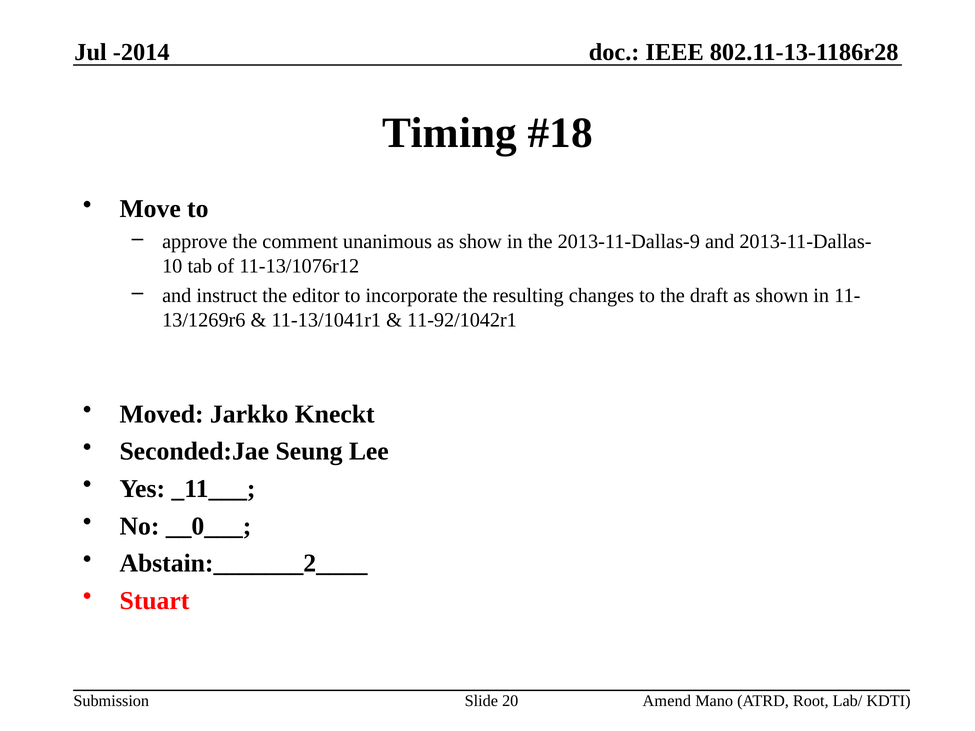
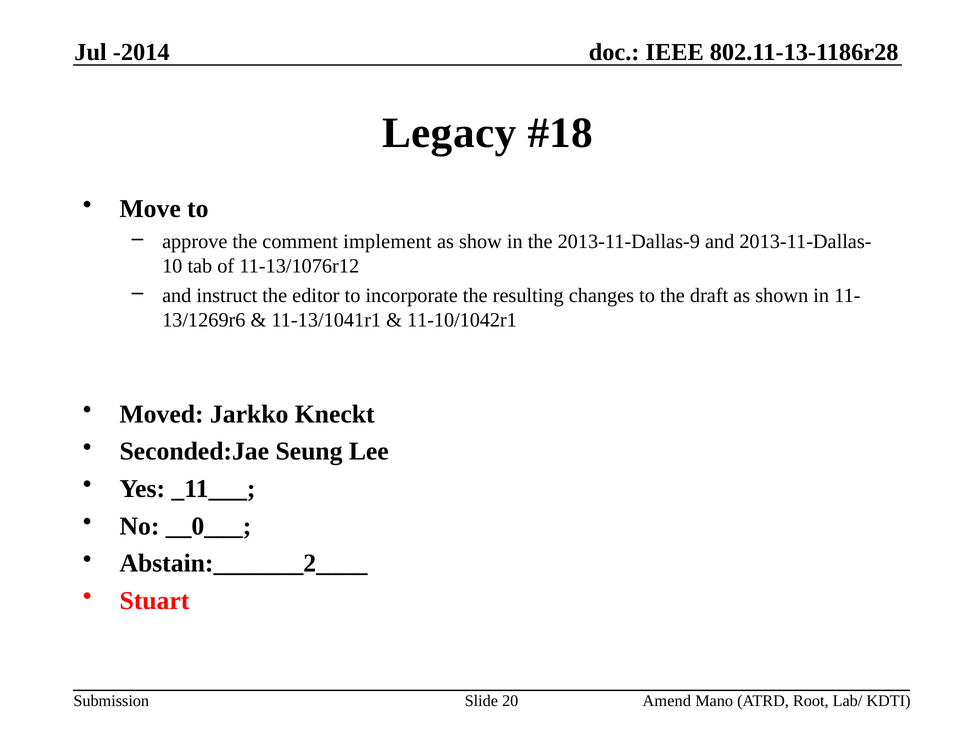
Timing: Timing -> Legacy (449, 133)
unanimous: unanimous -> implement (387, 242)
11-92/1042r1: 11-92/1042r1 -> 11-10/1042r1 (462, 320)
